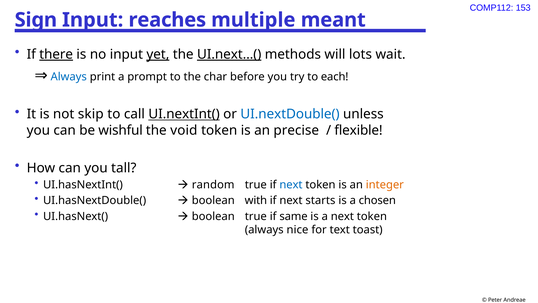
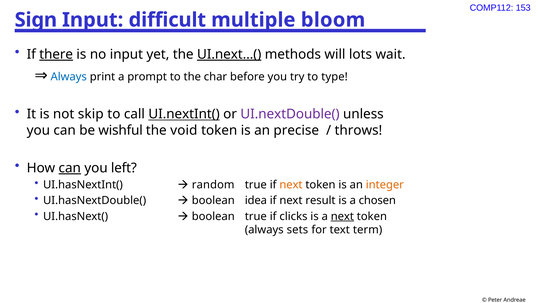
reaches: reaches -> difficult (167, 20)
meant: meant -> bloom (333, 20)
yet underline: present -> none (158, 54)
each: each -> type (334, 77)
UI.nextDouble( colour: blue -> purple (290, 114)
flexible: flexible -> throws (358, 130)
can underline: none -> present (70, 168)
tall: tall -> left (124, 168)
next colour: blue -> orange (291, 185)
with: with -> idea (256, 200)
starts: starts -> result (320, 200)
same: same -> clicks (293, 216)
next underline: none -> present (342, 216)
nice: nice -> sets (297, 229)
toast: toast -> term (368, 229)
